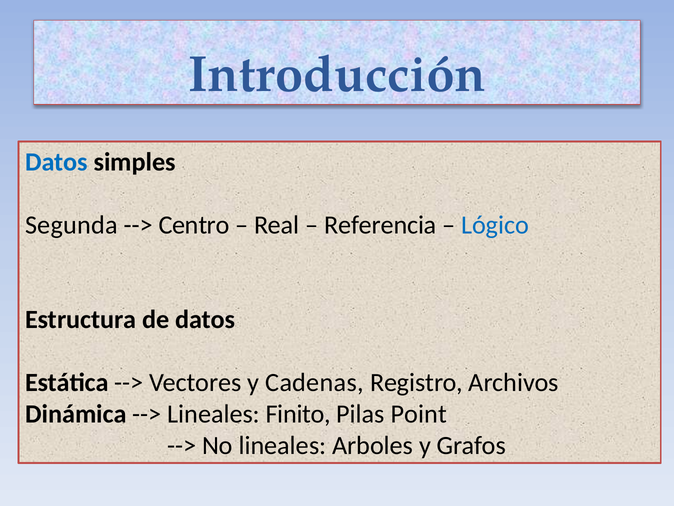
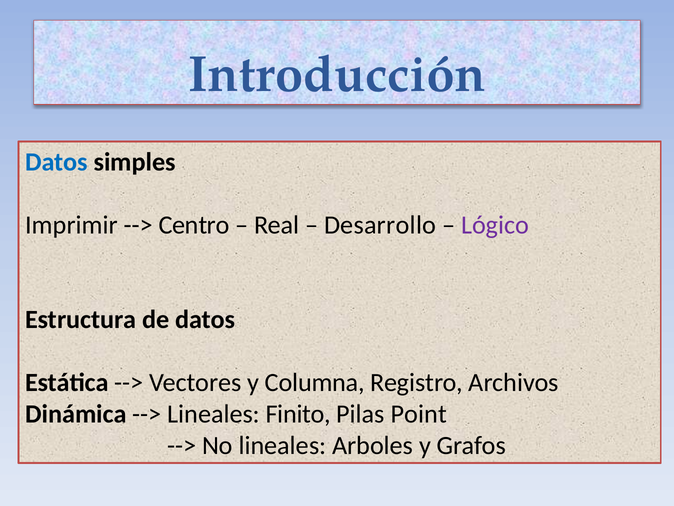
Segunda: Segunda -> Imprimir (72, 225)
Referencia: Referencia -> Desarrollo (380, 225)
Lógico colour: blue -> purple (495, 225)
Cadenas: Cadenas -> Columna (315, 382)
